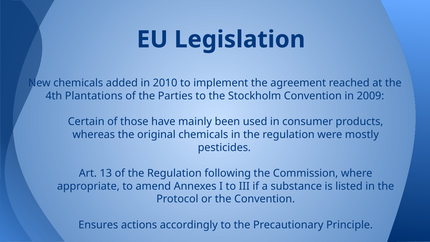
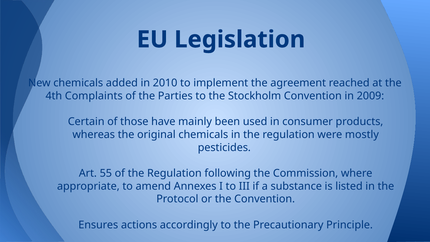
Plantations: Plantations -> Complaints (94, 96)
13: 13 -> 55 (106, 173)
